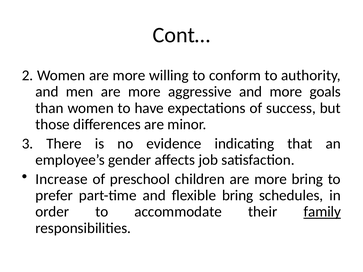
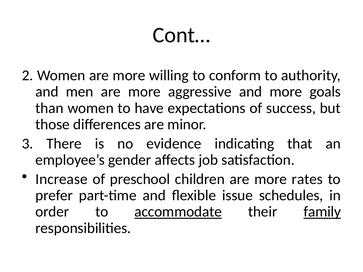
more bring: bring -> rates (307, 179)
flexible bring: bring -> issue (238, 196)
accommodate underline: none -> present (178, 212)
